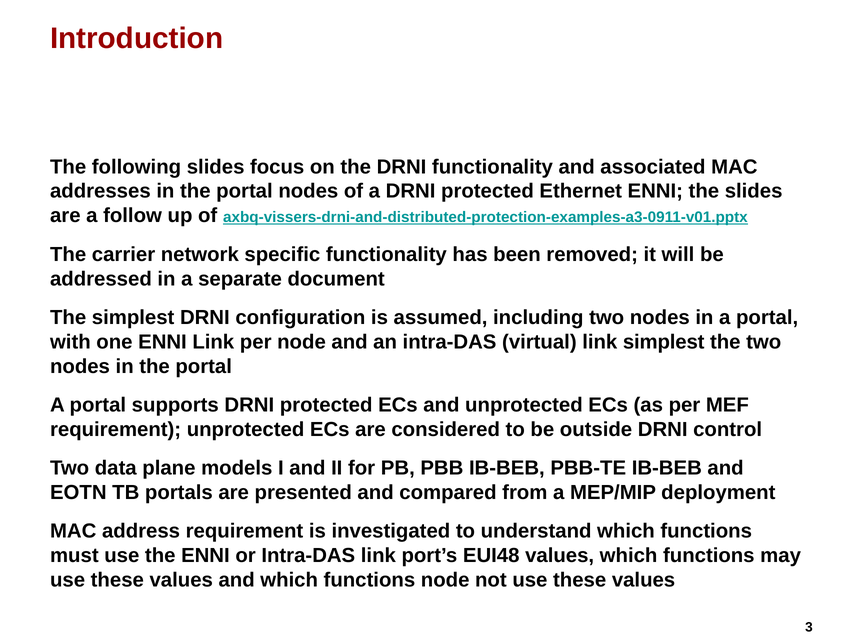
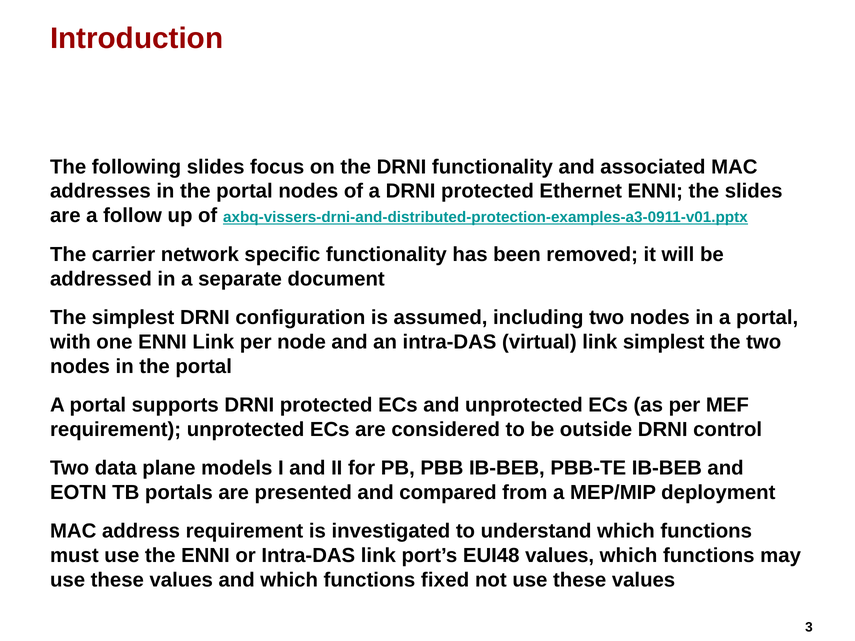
functions node: node -> fixed (445, 580)
